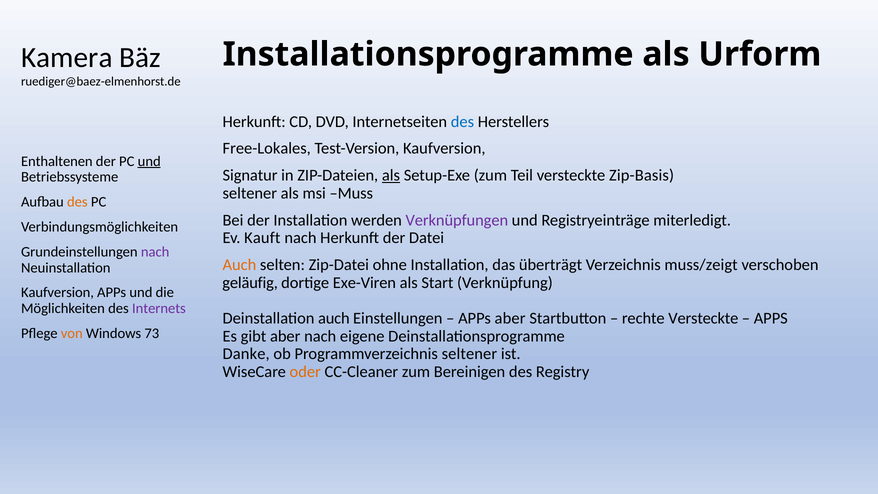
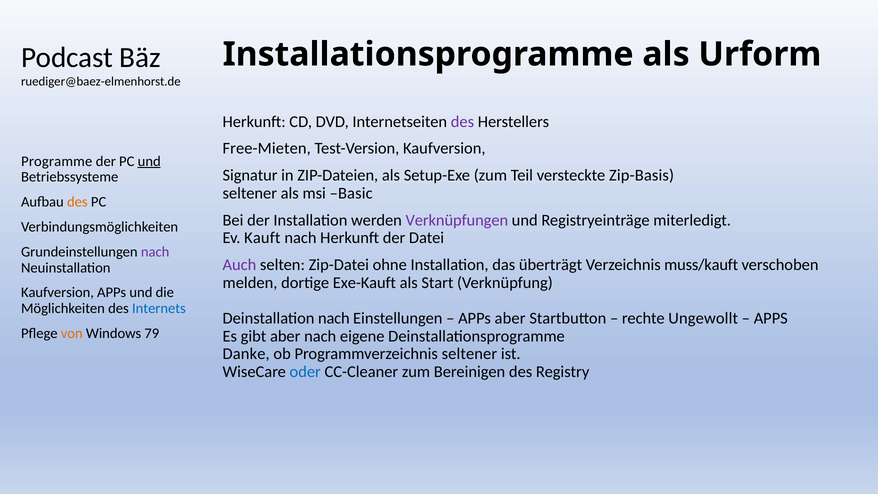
Kamera: Kamera -> Podcast (67, 57)
des colour: blue -> purple (462, 122)
Free-Lokales: Free-Lokales -> Free-Mieten (267, 148)
Enthaltenen: Enthaltenen -> Programme (57, 161)
als underline: present -> none (391, 175)
Muss: Muss -> Basic (351, 193)
Auch colour: orange -> purple (239, 265)
muss/zeigt: muss/zeigt -> muss/kauft (701, 265)
geläufig: geläufig -> melden (250, 283)
Exe-Viren: Exe-Viren -> Exe-Kauft (364, 283)
Internets colour: purple -> blue (159, 308)
Deinstallation auch: auch -> nach (334, 318)
rechte Versteckte: Versteckte -> Ungewollt (703, 318)
73: 73 -> 79 (152, 333)
oder colour: orange -> blue (305, 372)
